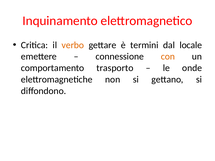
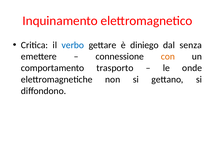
verbo colour: orange -> blue (73, 45)
termini: termini -> diniego (144, 45)
locale: locale -> senza (191, 45)
